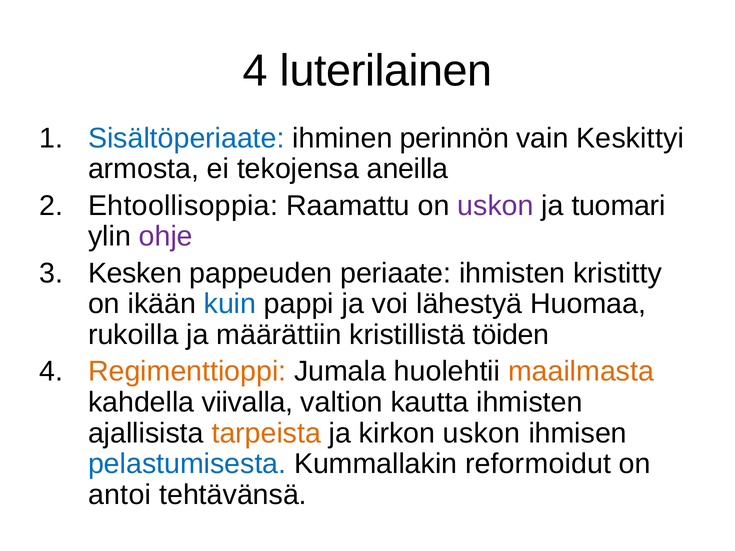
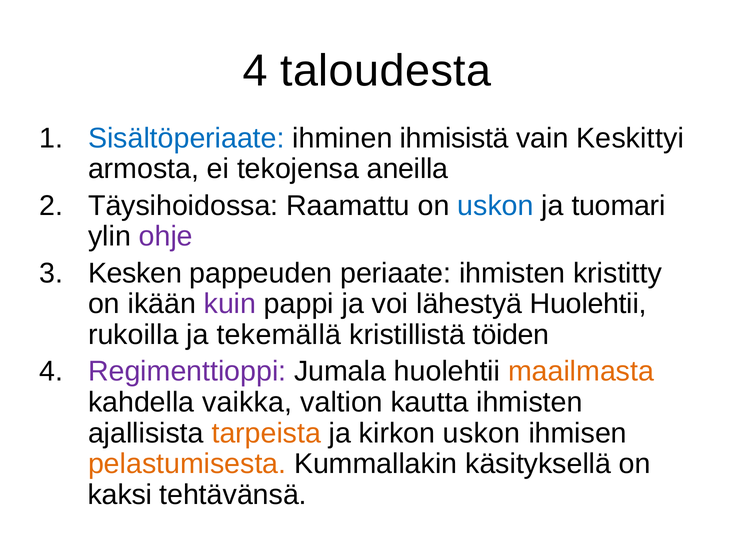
luterilainen: luterilainen -> taloudesta (386, 71)
perinnön: perinnön -> ihmisistä (454, 138)
Ehtoollisoppia: Ehtoollisoppia -> Täysihoidossa (183, 206)
uskon colour: purple -> blue (495, 206)
kuin colour: blue -> purple (230, 304)
lähestyä Huomaa: Huomaa -> Huolehtii (588, 304)
määrättiin: määrättiin -> tekemällä (279, 335)
Regimenttioppi colour: orange -> purple (187, 372)
viivalla: viivalla -> vaikka (247, 402)
pelastumisesta colour: blue -> orange (187, 464)
reformoidut: reformoidut -> käsityksellä (538, 464)
antoi: antoi -> kaksi (120, 495)
